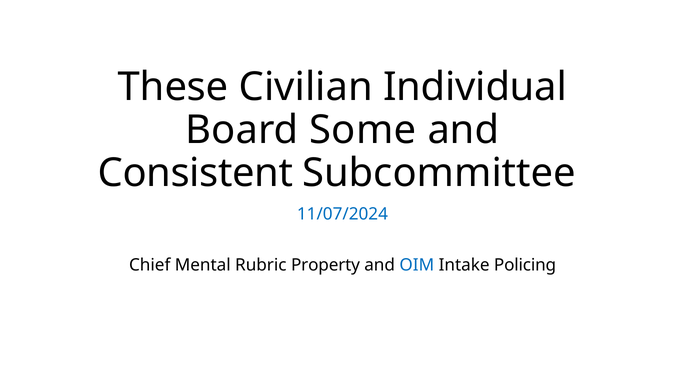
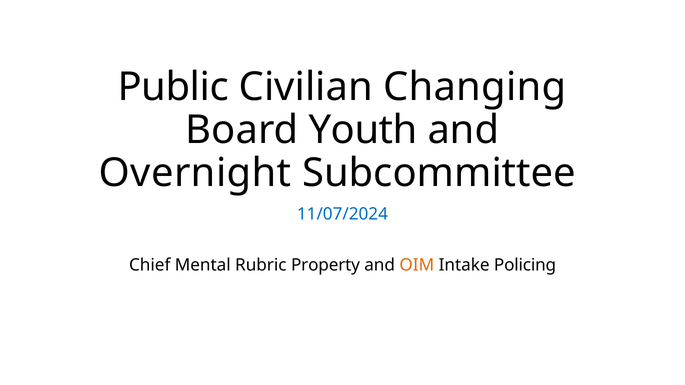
These: These -> Public (173, 87)
Individual: Individual -> Changing (475, 87)
Some: Some -> Youth (363, 130)
Consistent: Consistent -> Overnight (195, 173)
OIM colour: blue -> orange (417, 265)
